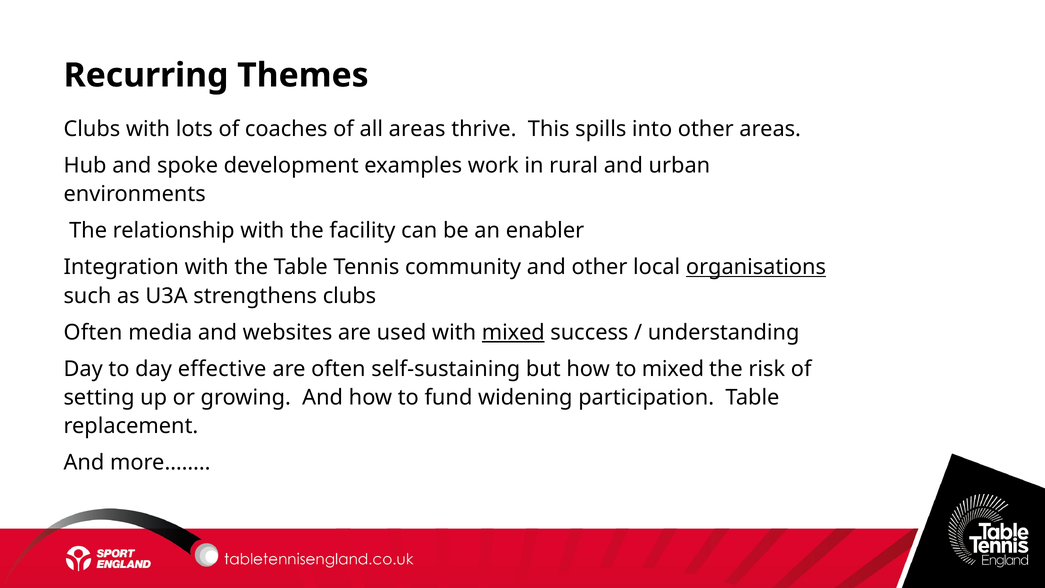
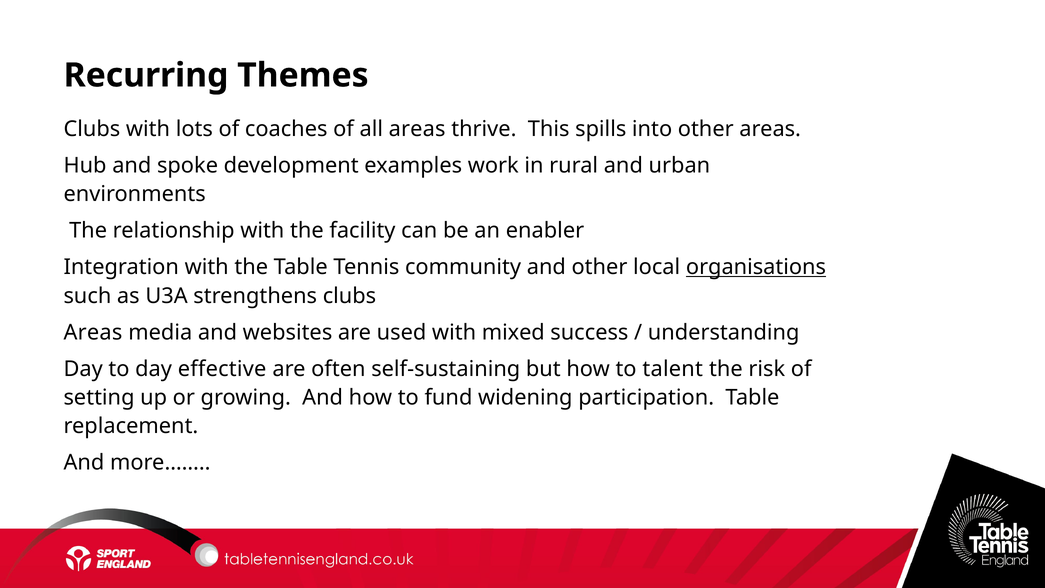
Often: Often -> Areas (93, 332)
mixed underline: present -> none (513, 332)
to mixed: mixed -> talent (673, 369)
